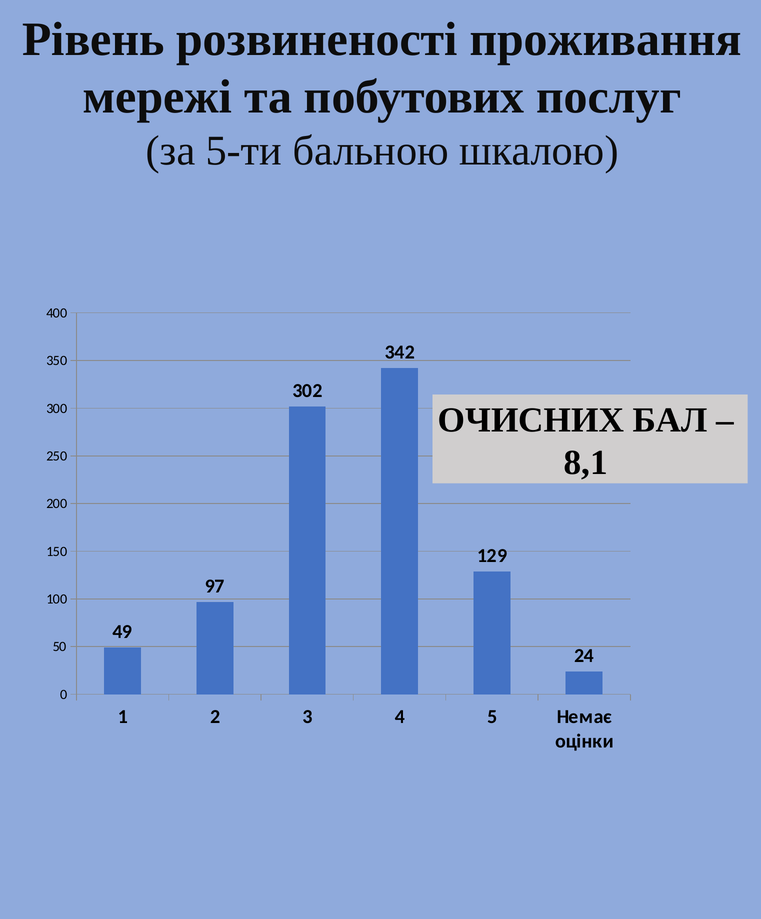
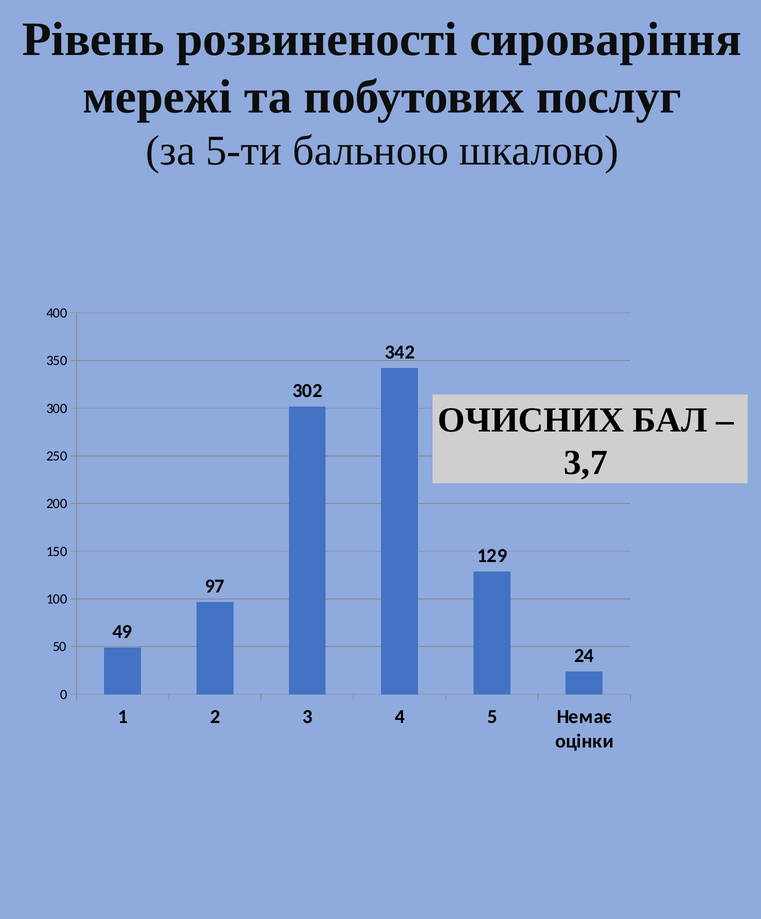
проживання: проживання -> сироваріння (606, 40)
8,1: 8,1 -> 3,7 (586, 462)
